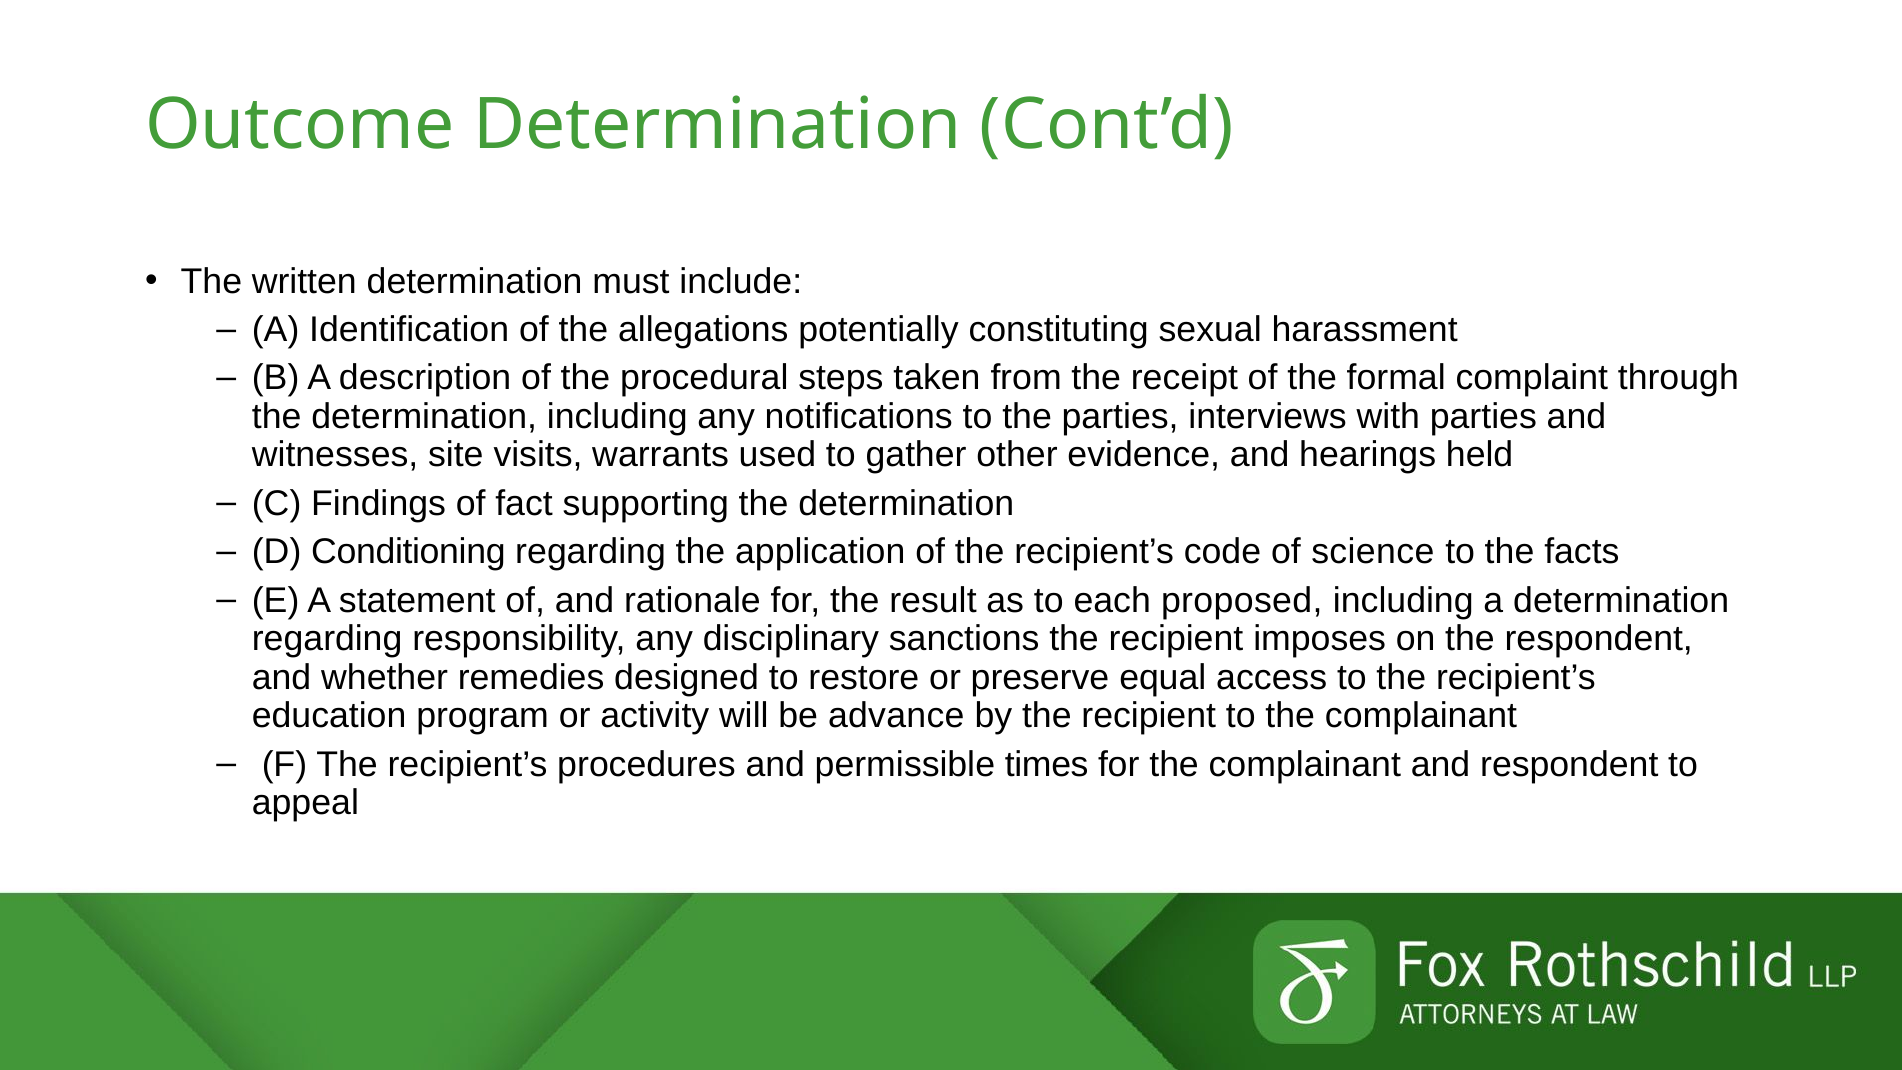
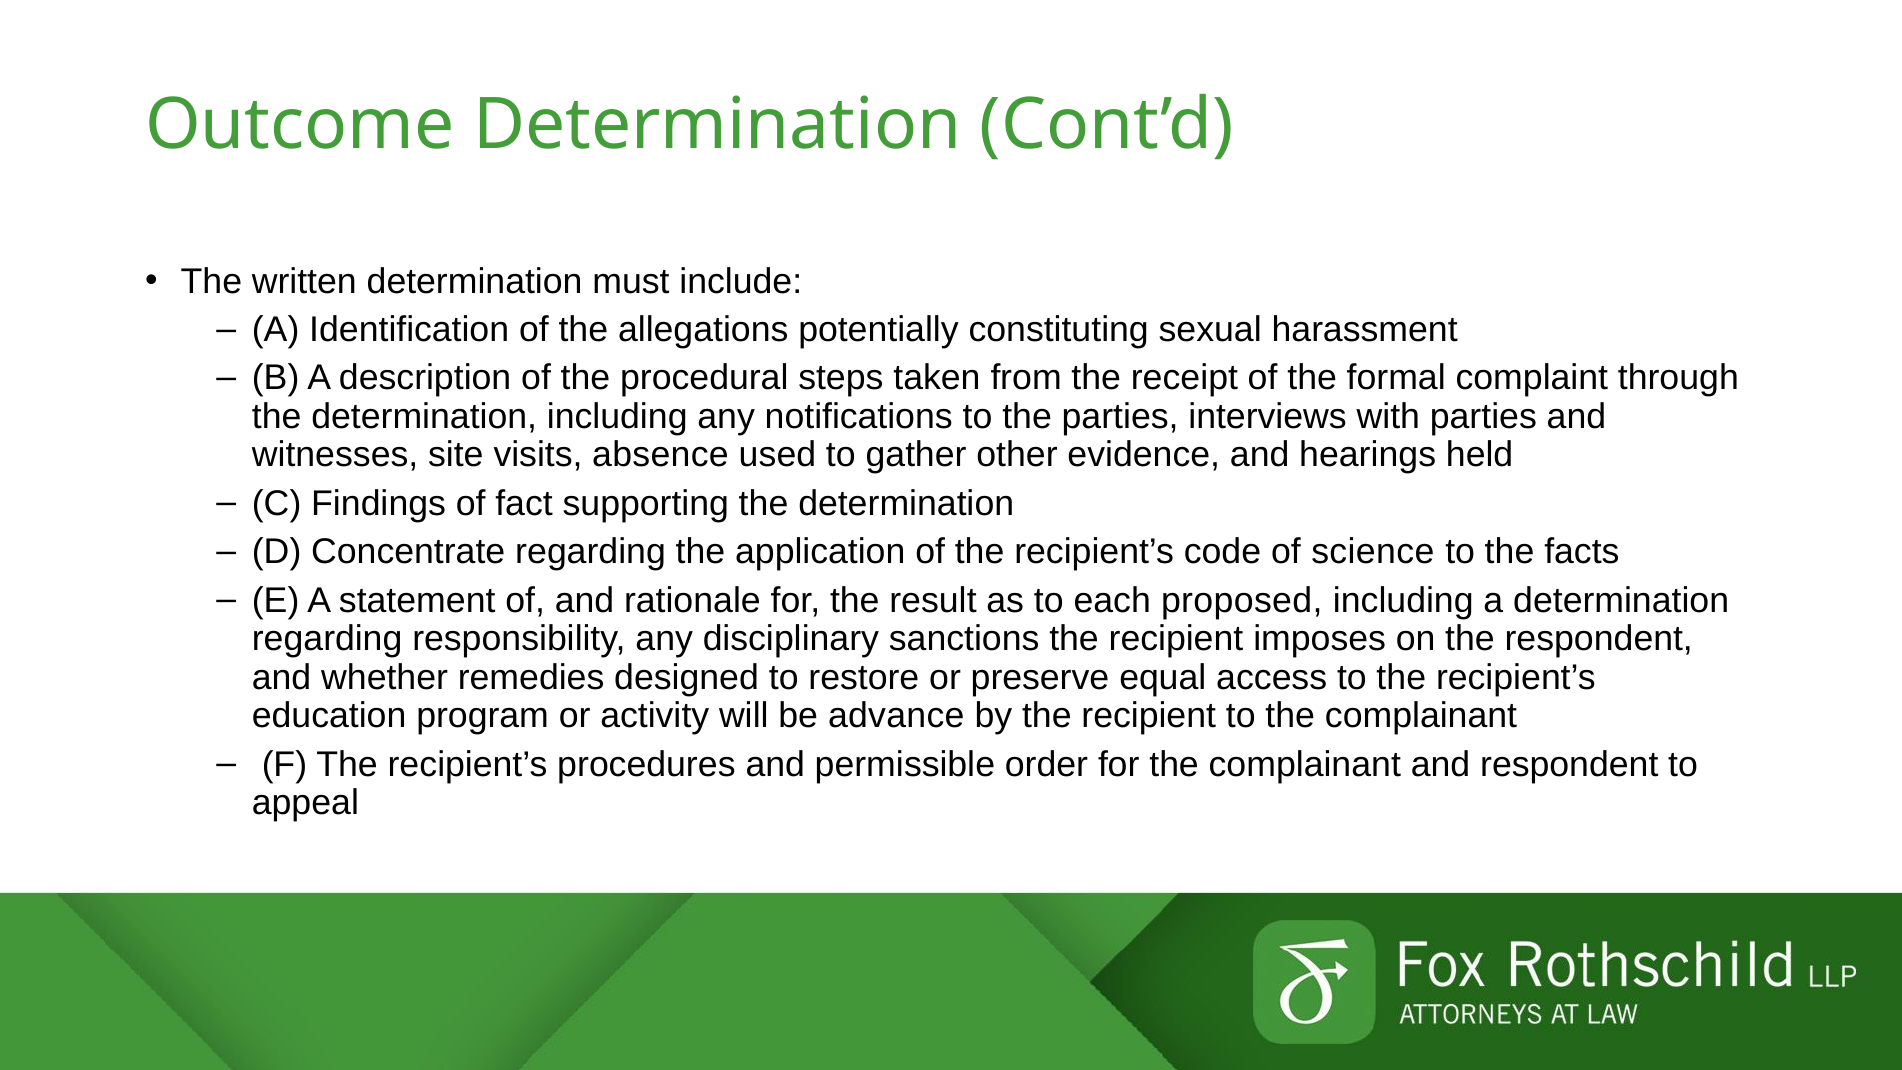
warrants: warrants -> absence (661, 455)
Conditioning: Conditioning -> Concentrate (408, 552)
times: times -> order (1047, 764)
